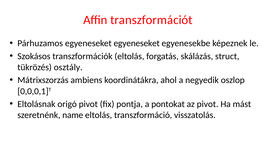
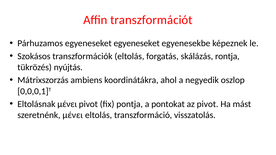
struct: struct -> rontja (227, 56)
osztály: osztály -> nyújtás (68, 67)
Eltolásnak origó: origó -> μένει (67, 104)
szeretnénk name: name -> μένει (73, 115)
